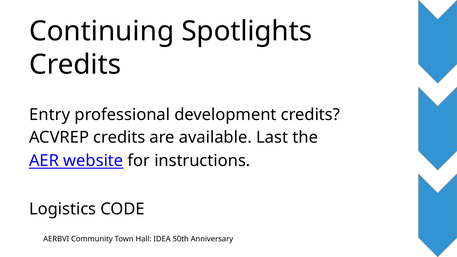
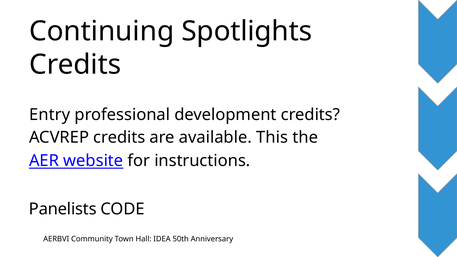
Last: Last -> This (272, 138)
Logistics: Logistics -> Panelists (63, 209)
